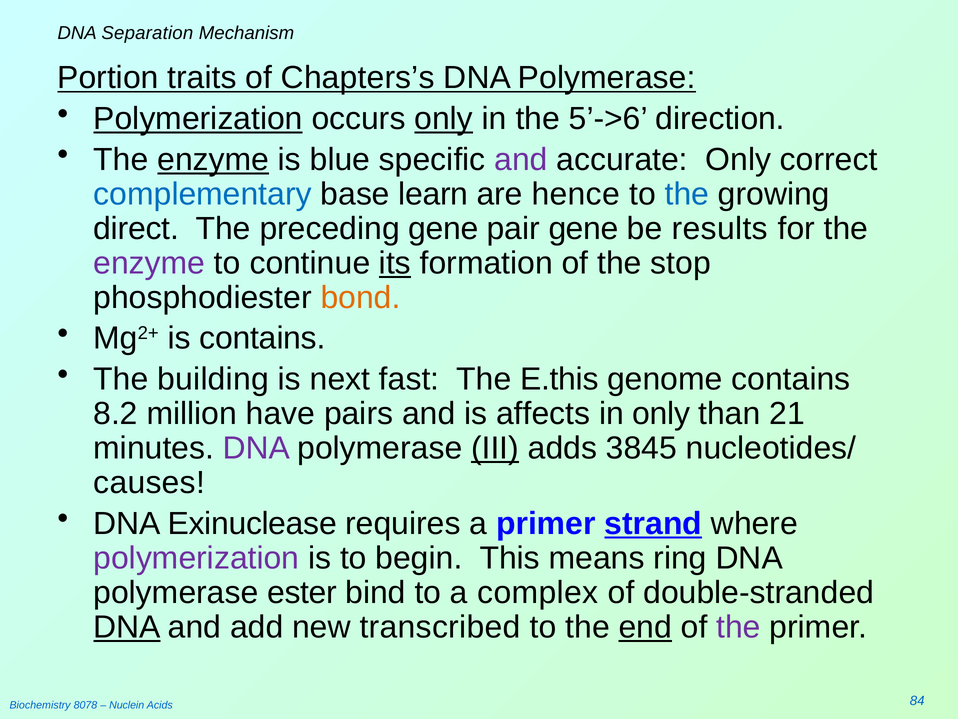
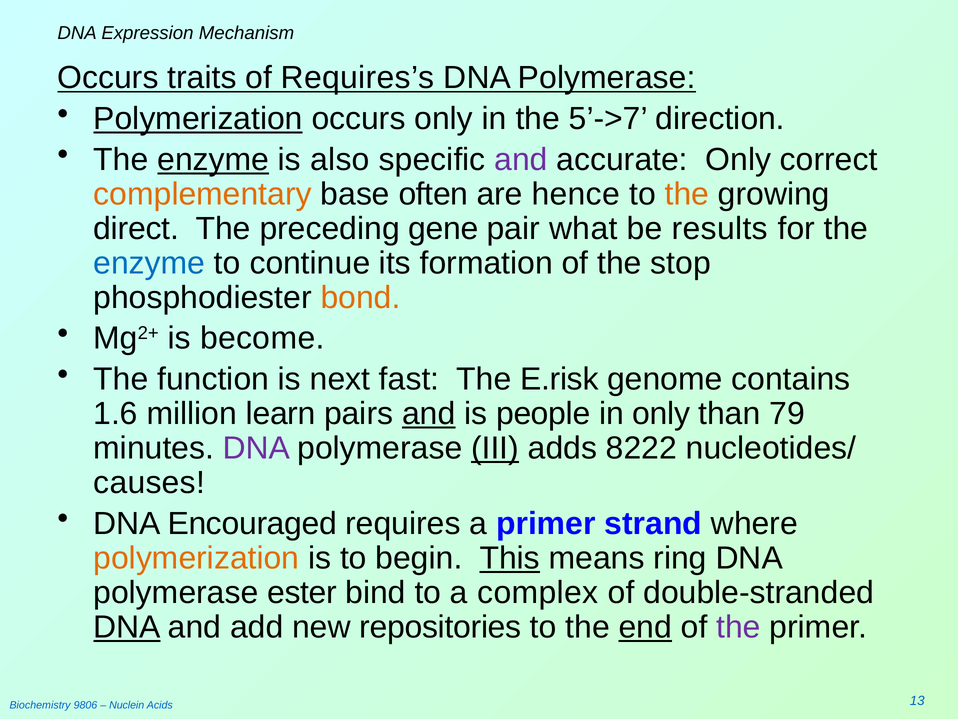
Separation: Separation -> Expression (147, 33)
Portion: Portion -> Occurs (108, 78)
Chapters’s: Chapters’s -> Requires’s (358, 78)
only underline: present -> none (444, 119)
5’->6: 5’->6 -> 5’->7 (608, 119)
blue: blue -> also (340, 159)
complementary colour: blue -> orange (203, 194)
learn: learn -> often (433, 194)
the colour: blue -> orange (687, 194)
pair gene: gene -> what (583, 228)
enzyme colour: purple -> blue (149, 263)
its underline: present -> none (395, 263)
is contains: contains -> become (262, 338)
building: building -> function (213, 379)
E.this: E.this -> E.risk (559, 379)
8.2: 8.2 -> 1.6 (116, 414)
have: have -> learn (281, 414)
and underline: none -> present (429, 414)
affects: affects -> people (543, 414)
21: 21 -> 79 (787, 414)
3845: 3845 -> 8222 (641, 448)
Exinuclease: Exinuclease -> Encouraged (252, 523)
strand underline: present -> none (653, 523)
polymerization colour: purple -> orange (196, 558)
This underline: none -> present (510, 558)
transcribed: transcribed -> repositories (440, 627)
8078: 8078 -> 9806 (85, 705)
84: 84 -> 13 (917, 700)
